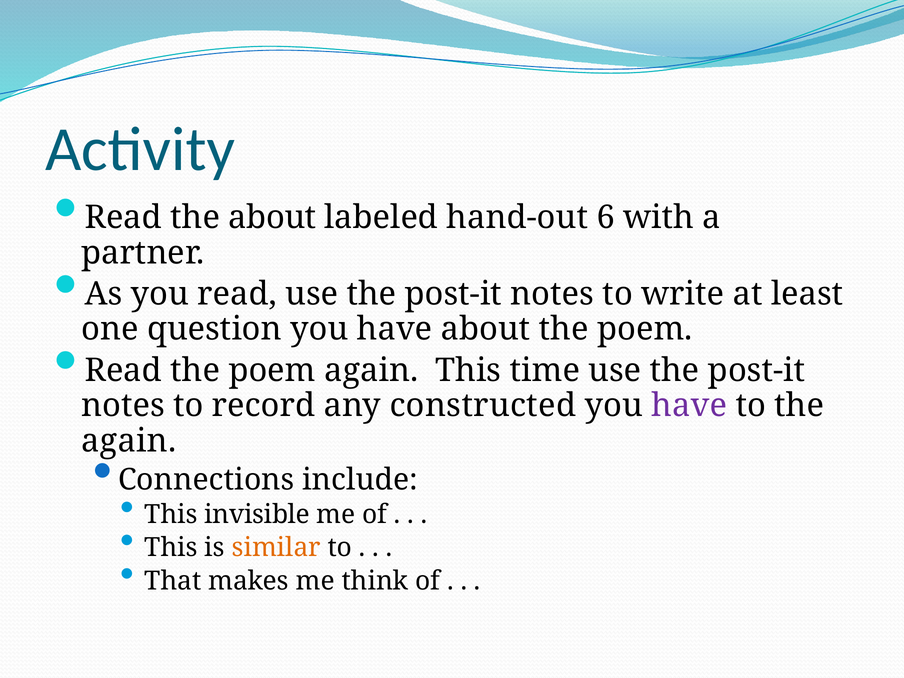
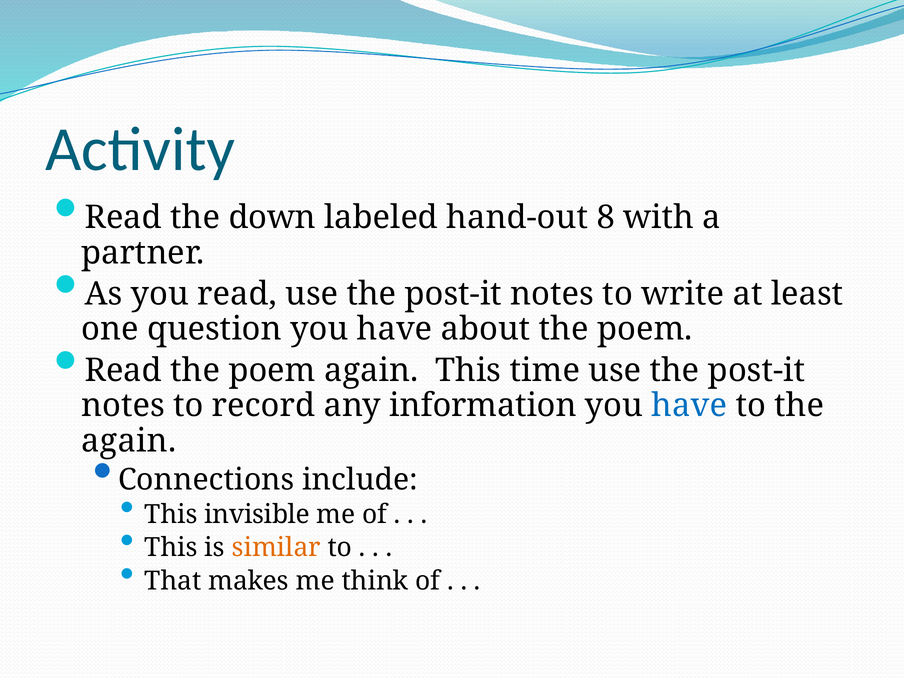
the about: about -> down (272, 218)
6: 6 -> 8 (606, 218)
constructed: constructed -> information (483, 405)
have colour: purple -> blue (689, 405)
